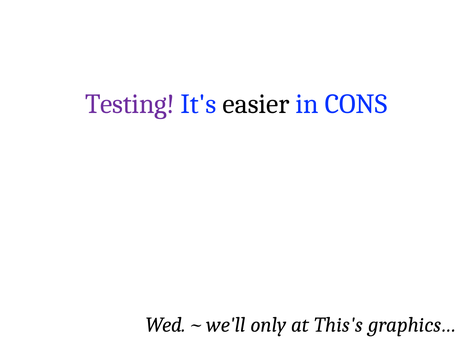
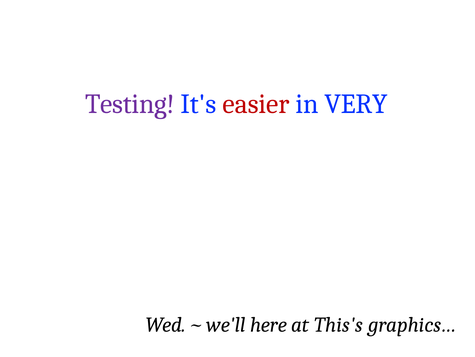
easier colour: black -> red (256, 104)
CONS: CONS -> VERY (356, 104)
only: only -> here (268, 324)
